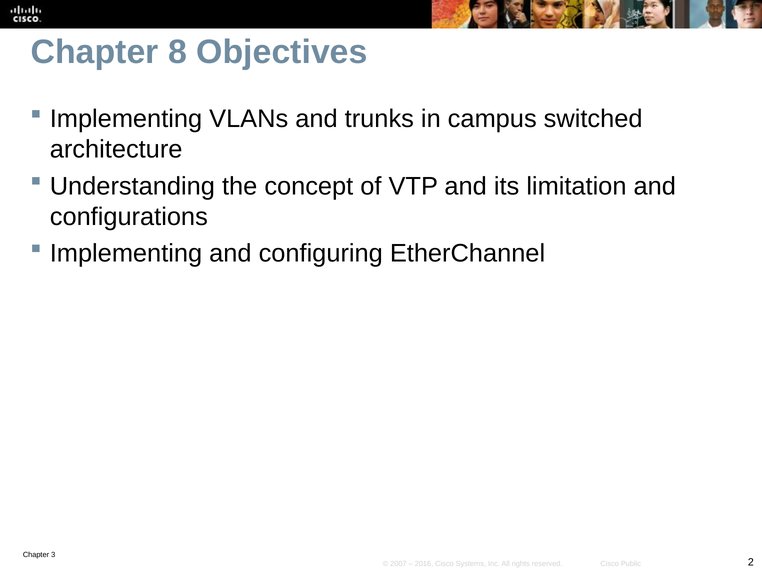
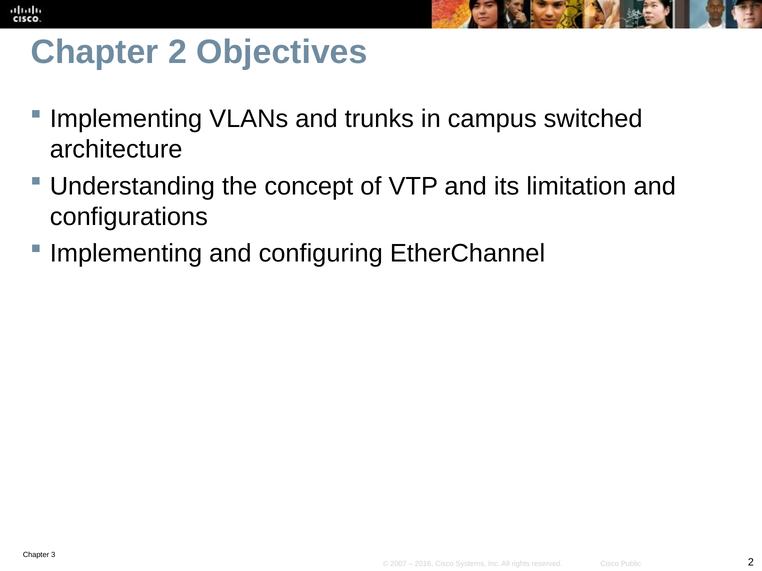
Chapter 8: 8 -> 2 (177, 52)
